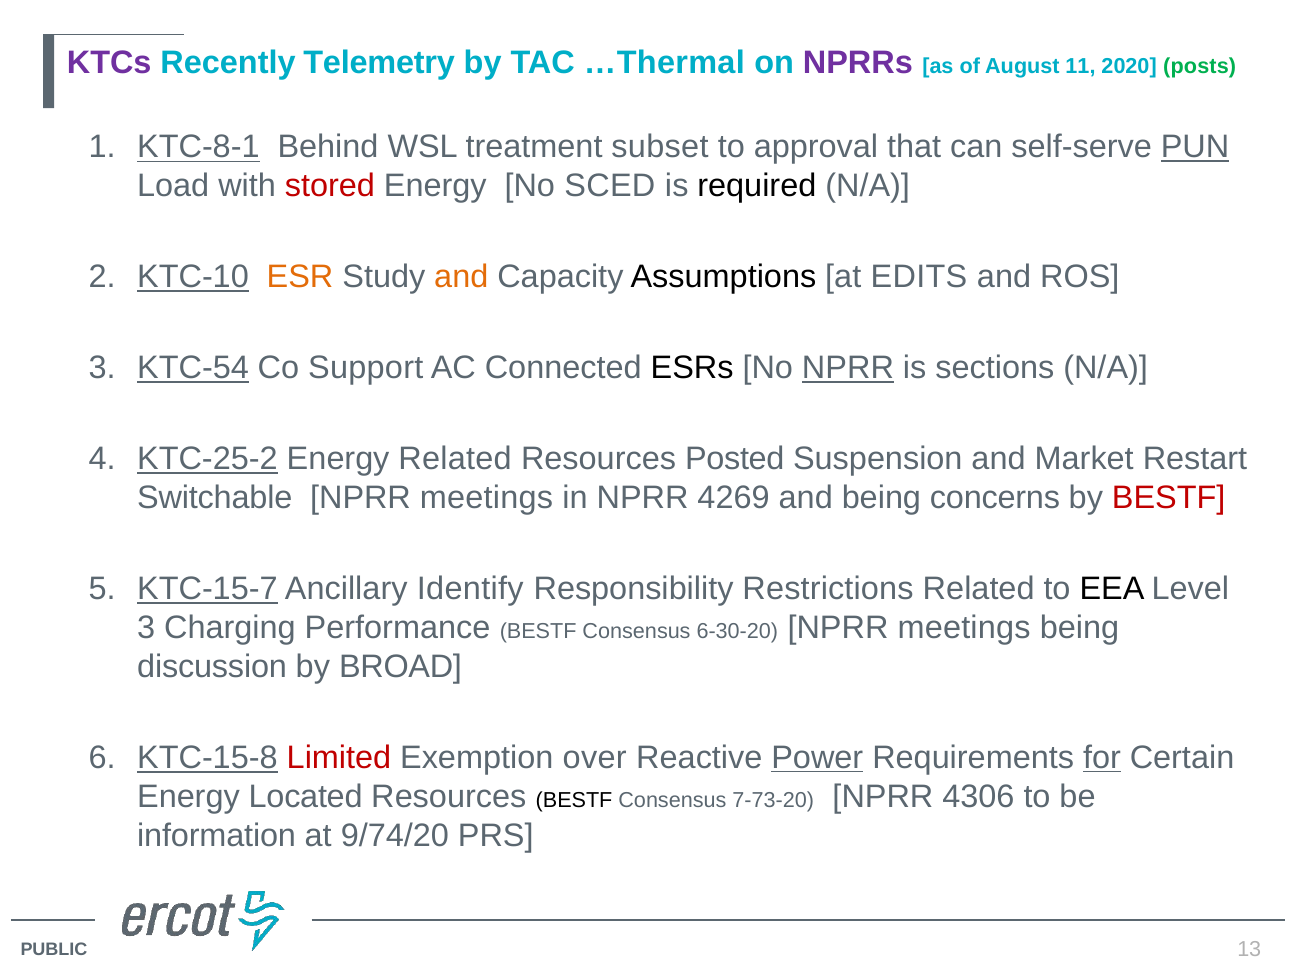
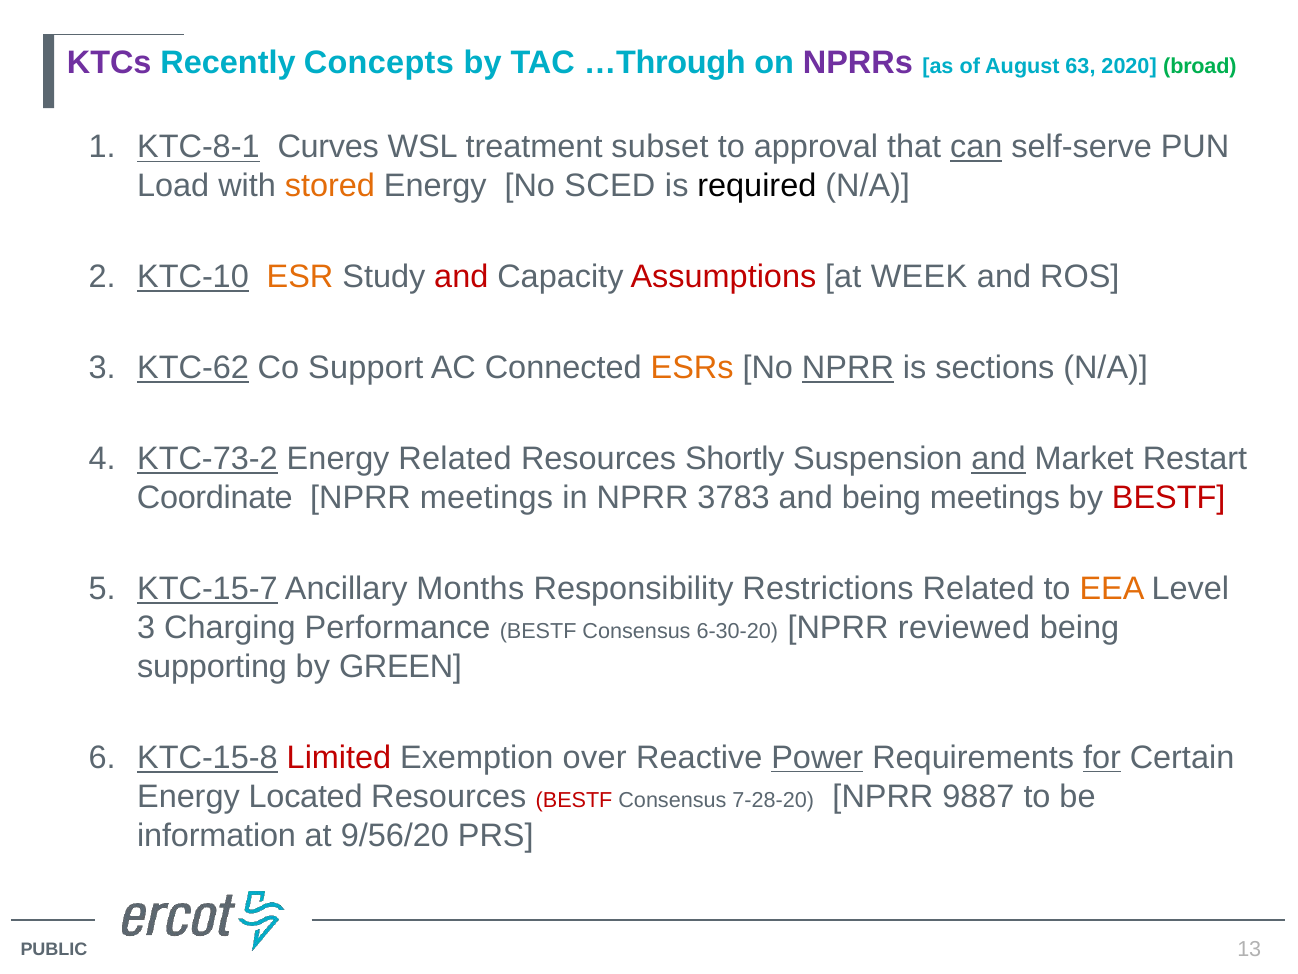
Telemetry: Telemetry -> Concepts (379, 63)
…Thermal: …Thermal -> …Through (665, 63)
11: 11 -> 63 (1080, 66)
posts: posts -> broad (1200, 66)
Behind: Behind -> Curves (328, 147)
can underline: none -> present (976, 147)
PUN underline: present -> none (1195, 147)
stored colour: red -> orange (330, 186)
and colour: orange -> red (461, 277)
Assumptions colour: black -> red (723, 277)
EDITS: EDITS -> WEEK (919, 277)
KTC-54: KTC-54 -> KTC-62 (193, 368)
ESRs colour: black -> orange (692, 368)
KTC-25-2: KTC-25-2 -> KTC-73-2 (207, 459)
Posted: Posted -> Shortly (735, 459)
and underline: none -> present (999, 459)
Switchable: Switchable -> Coordinate (215, 498)
4269: 4269 -> 3783 (734, 498)
being concerns: concerns -> meetings (995, 498)
Identify: Identify -> Months (470, 588)
EEA colour: black -> orange (1112, 588)
6-30-20 NPRR meetings: meetings -> reviewed (964, 627)
discussion: discussion -> supporting (212, 666)
BROAD: BROAD -> GREEN (400, 666)
BESTF colour: black -> red (574, 800)
7-73-20: 7-73-20 -> 7-28-20 (773, 800)
4306: 4306 -> 9887 (978, 796)
9/74/20: 9/74/20 -> 9/56/20 (395, 835)
